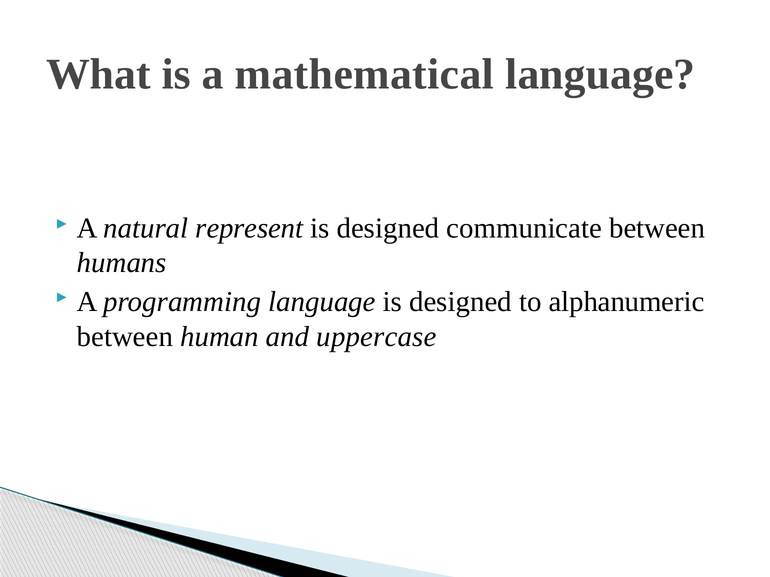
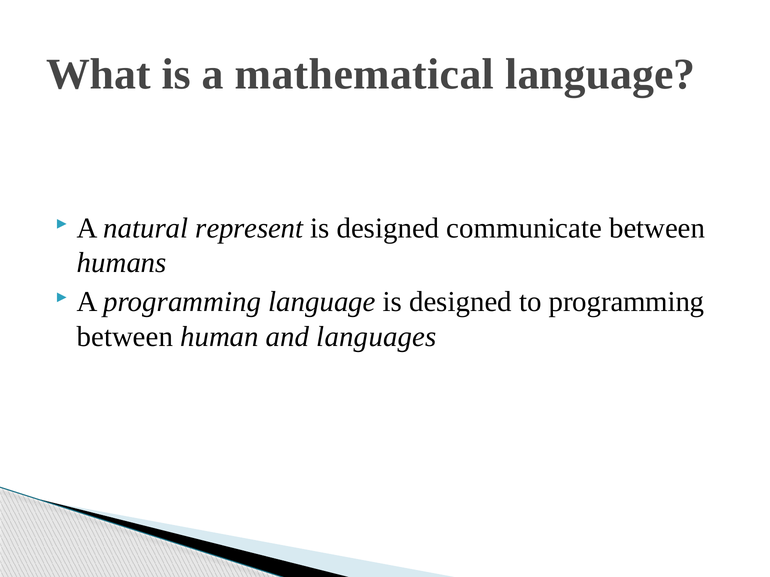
to alphanumeric: alphanumeric -> programming (627, 302)
uppercase: uppercase -> languages (377, 337)
